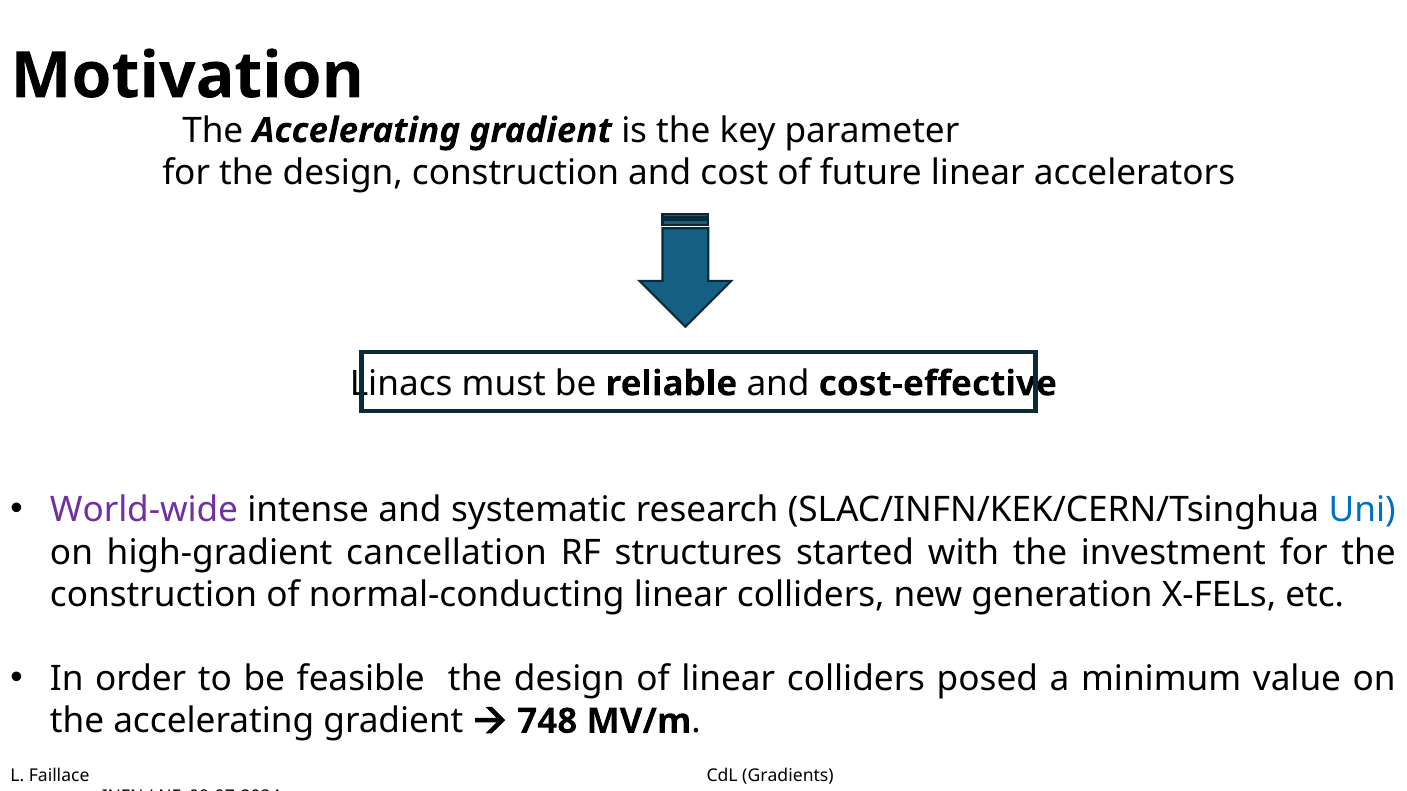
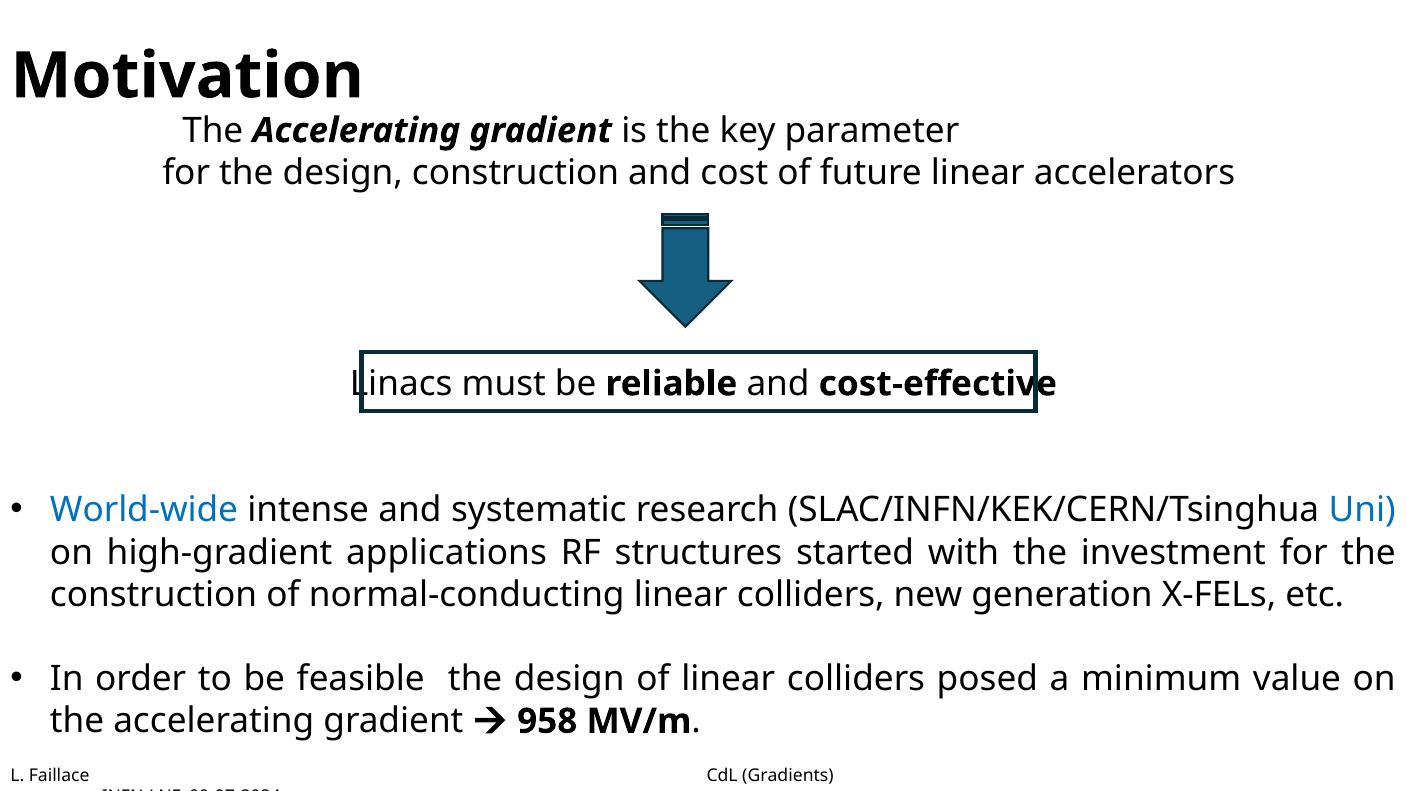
World-wide colour: purple -> blue (144, 511)
cancellation: cancellation -> applications (447, 553)
748: 748 -> 958 (547, 722)
